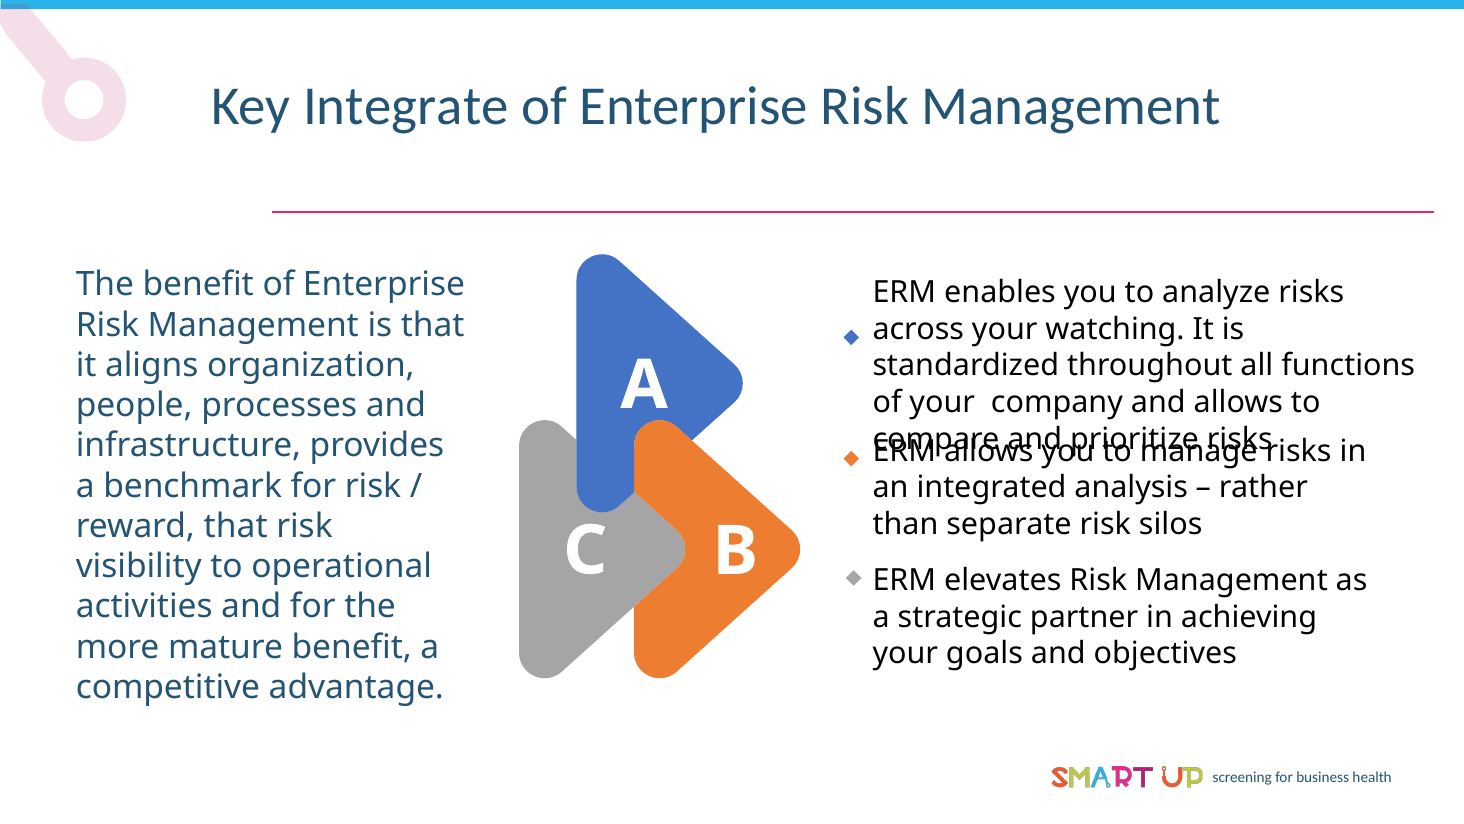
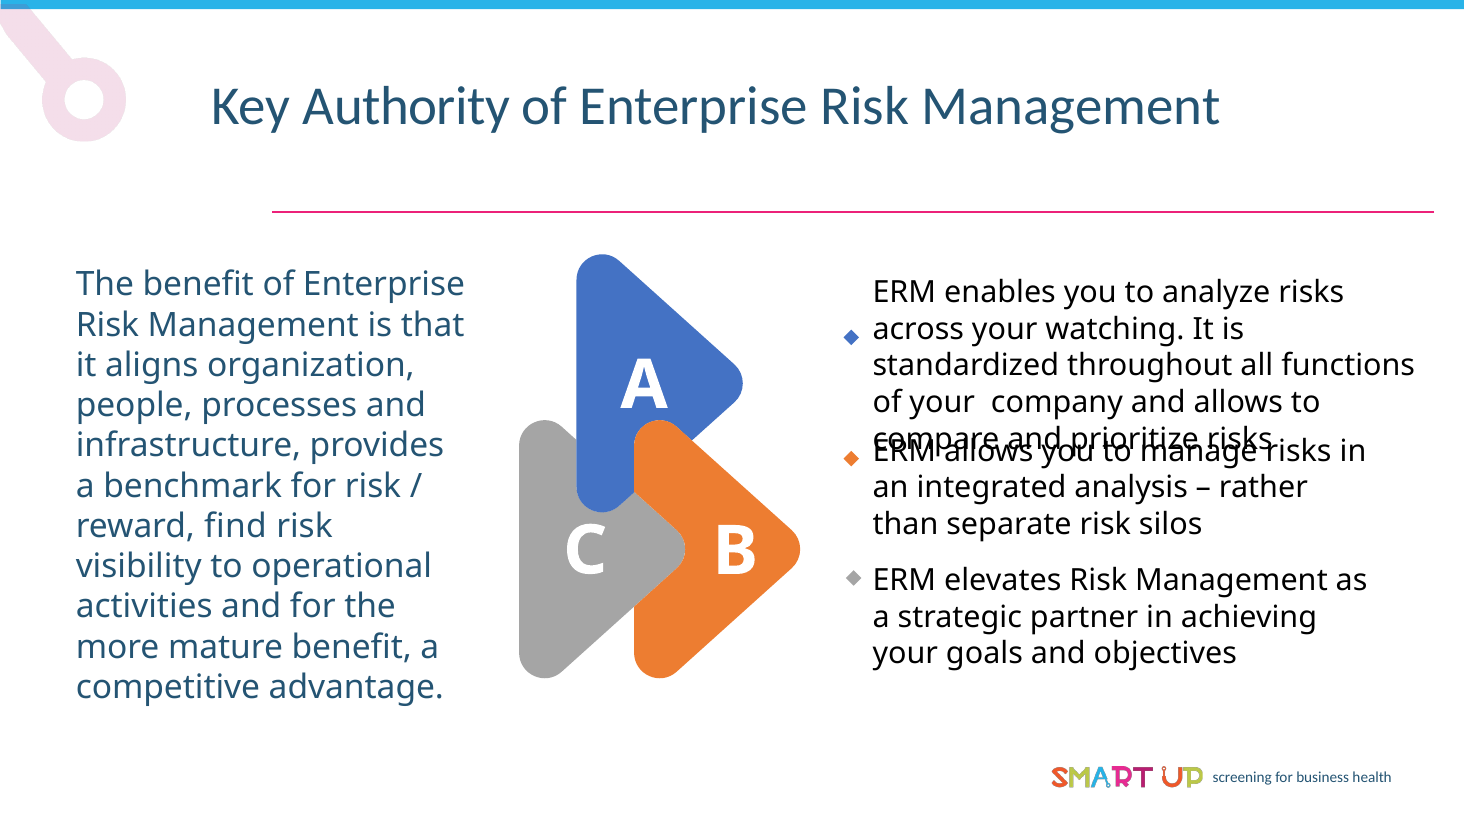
Integrate: Integrate -> Authority (406, 106)
reward that: that -> find (236, 526)
